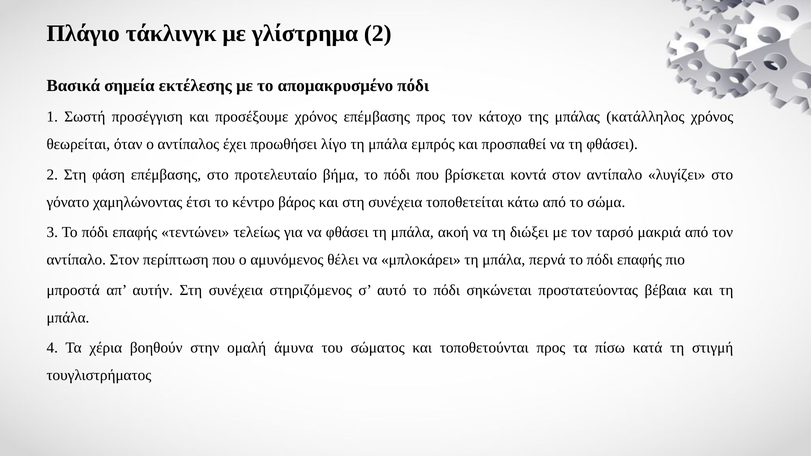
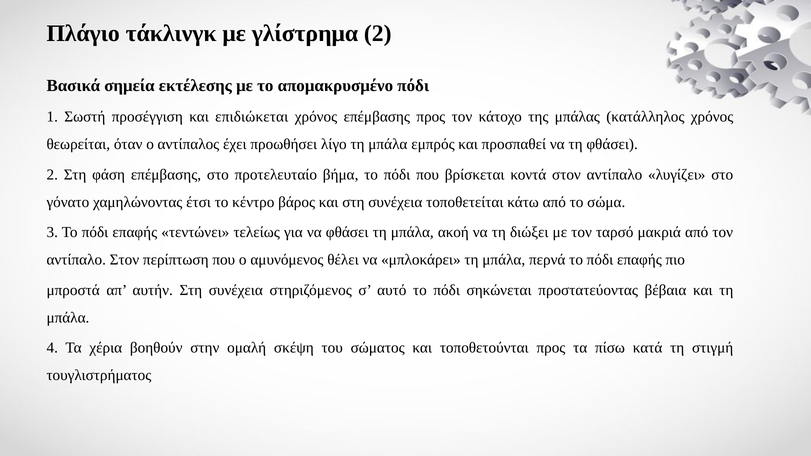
προσέξουμε: προσέξουμε -> επιδιώκεται (252, 117)
άμυνα: άμυνα -> σκέψη (294, 348)
